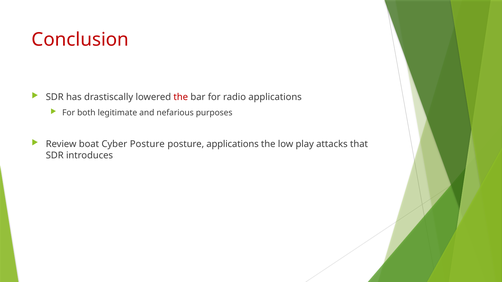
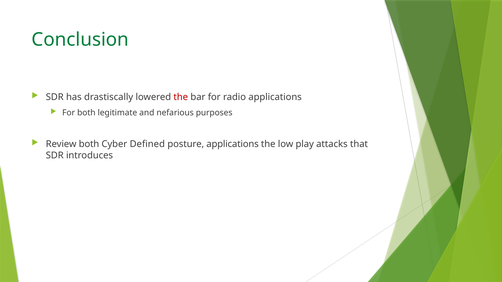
Conclusion colour: red -> green (80, 40)
Review boat: boat -> both (89, 144)
Cyber Posture: Posture -> Defined (147, 144)
